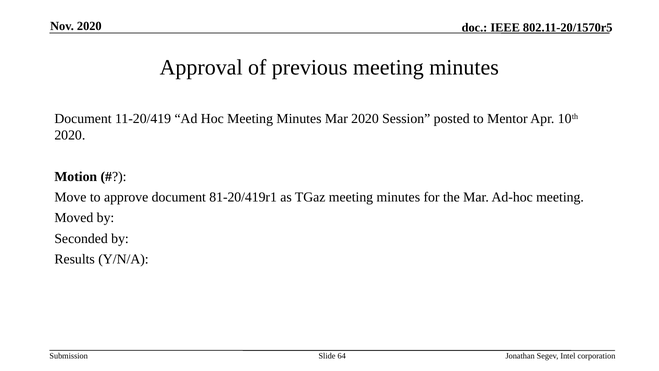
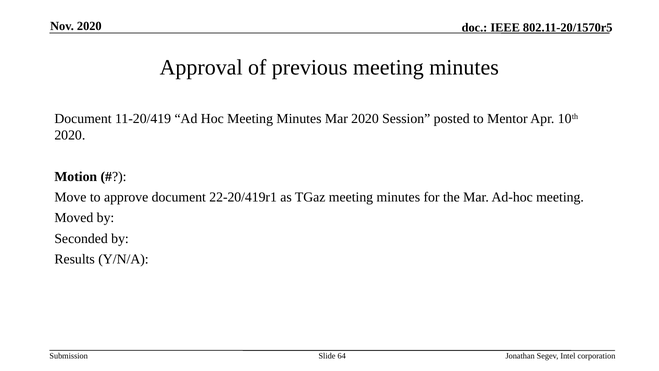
81-20/419r1: 81-20/419r1 -> 22-20/419r1 (243, 197)
